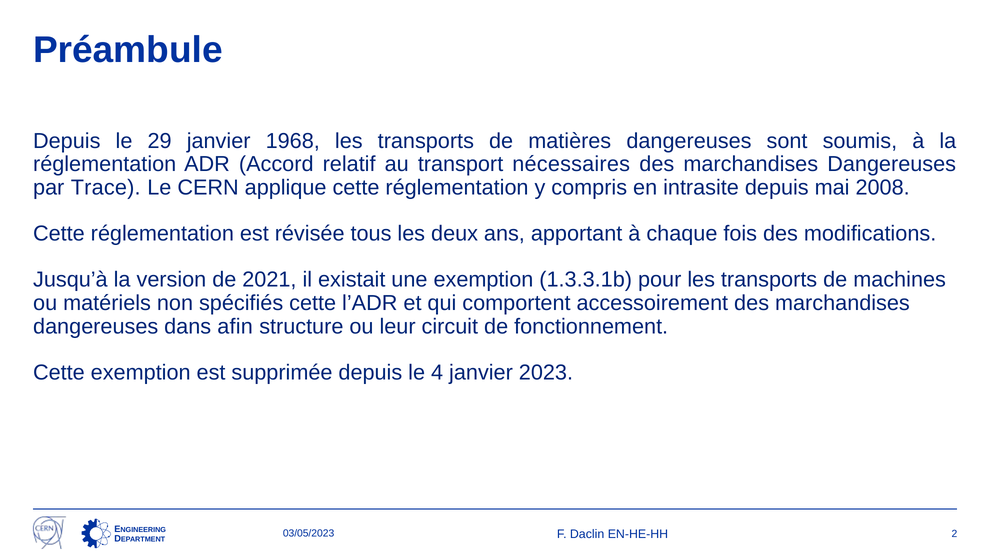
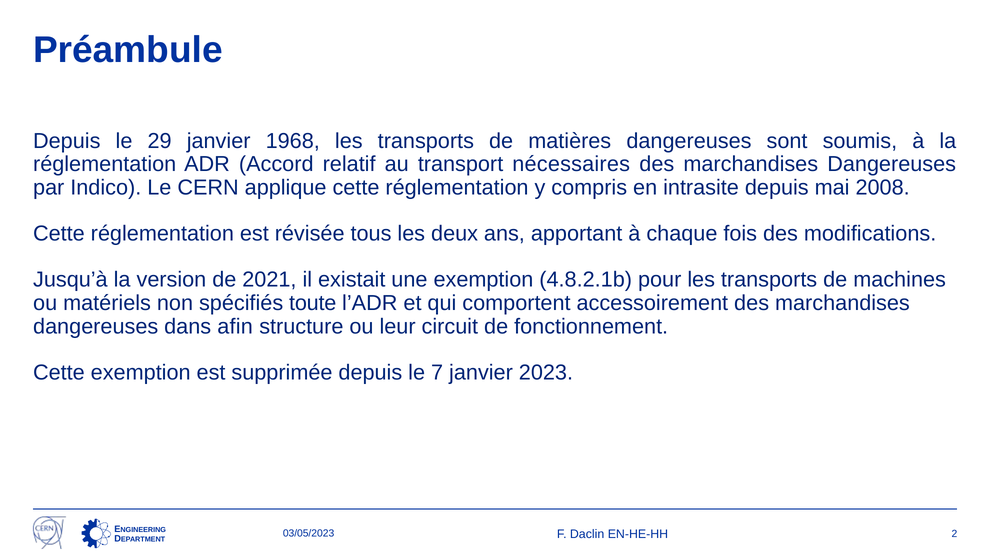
Trace: Trace -> Indico (106, 188)
1.3.3.1b: 1.3.3.1b -> 4.8.2.1b (586, 280)
spécifiés cette: cette -> toute (313, 303)
4: 4 -> 7 (437, 373)
